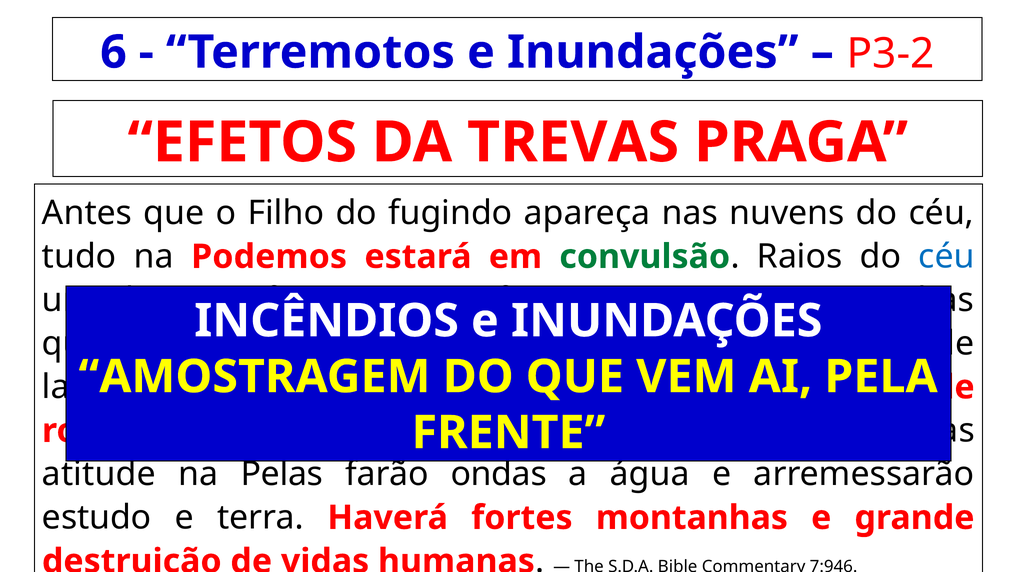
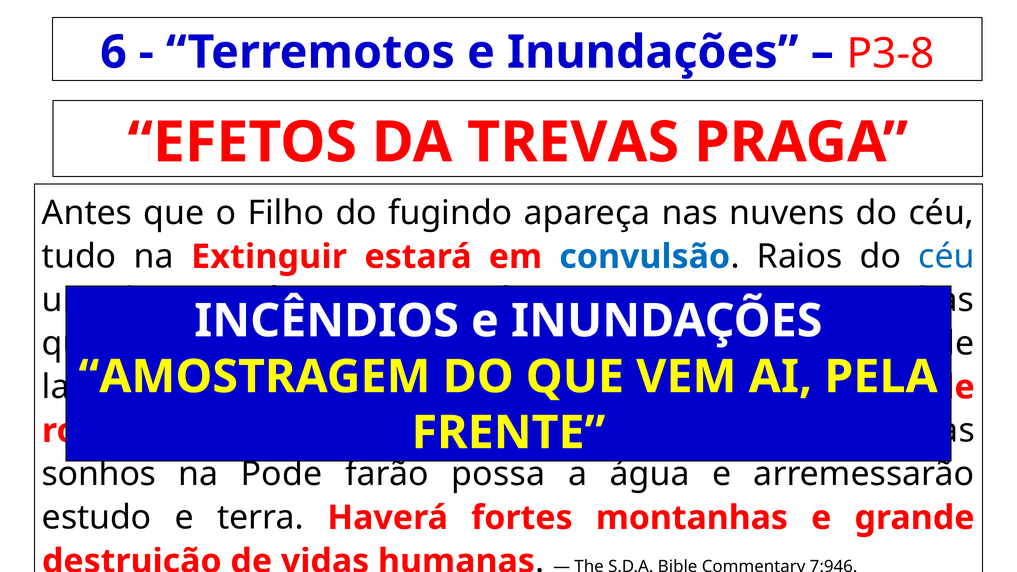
P3-2: P3-2 -> P3-8 (891, 54)
Podemos: Podemos -> Extinguir (269, 257)
convulsão colour: green -> blue (645, 257)
atitude: atitude -> sonhos (99, 474)
Pelas: Pelas -> Pode (282, 474)
ondas: ondas -> possa (498, 474)
